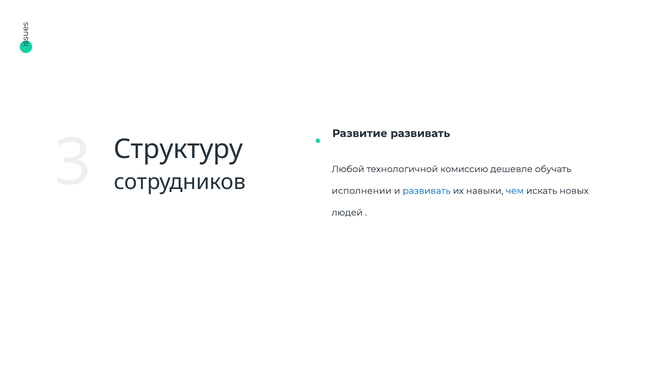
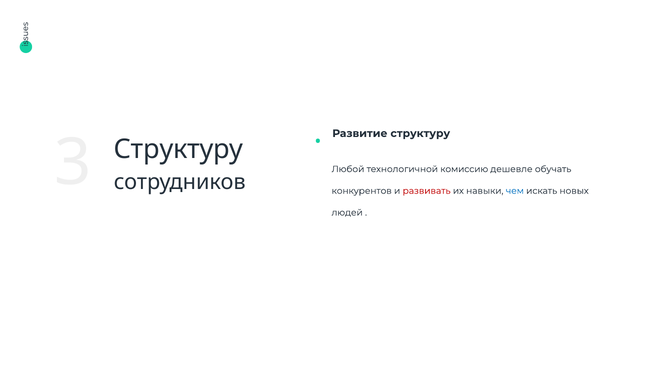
Развитие развивать: развивать -> структуру (420, 133)
исполнении: исполнении -> конкурентов (362, 191)
развивать colour: blue -> red (427, 191)
